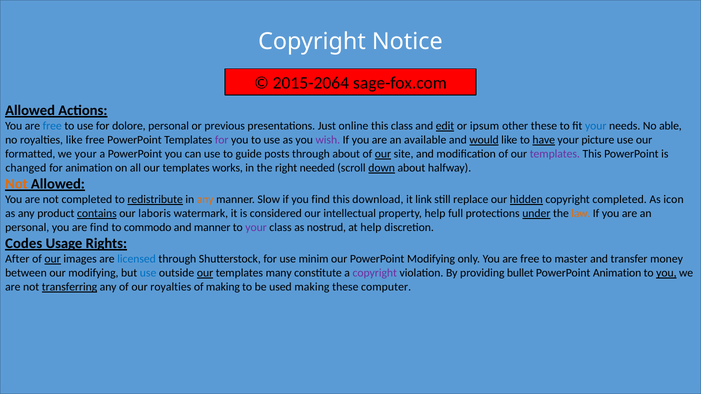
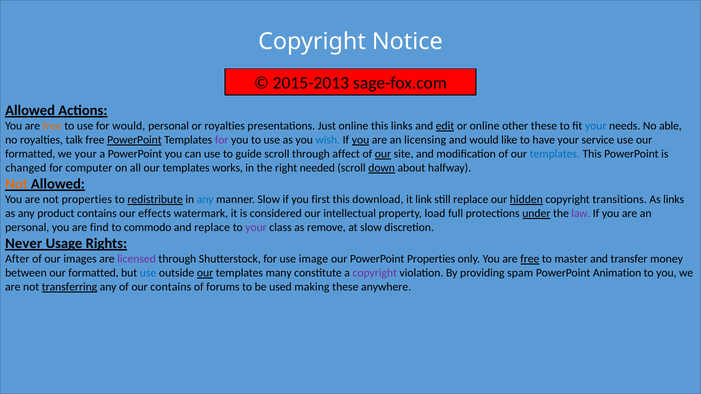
2015-2064: 2015-2064 -> 2015-2013 (311, 83)
free colour: blue -> orange (52, 126)
for dolore: dolore -> would (129, 126)
or previous: previous -> royalties (225, 126)
this class: class -> links (402, 126)
or ipsum: ipsum -> online (485, 126)
royalties like: like -> talk (74, 140)
PowerPoint underline: none -> present (134, 140)
wish colour: purple -> blue (328, 140)
you underline: none -> present (361, 140)
available: available -> licensing (425, 140)
would underline: present -> none (484, 140)
have underline: present -> none (544, 140)
picture: picture -> service (598, 140)
guide posts: posts -> scroll (277, 154)
through about: about -> affect (346, 154)
templates colour: purple -> blue (555, 154)
for animation: animation -> computer (89, 168)
not completed: completed -> properties (87, 200)
any colour: orange -> blue (205, 200)
you find: find -> first (321, 200)
copyright completed: completed -> transitions (620, 200)
As icon: icon -> links (674, 200)
contains underline: present -> none (97, 214)
laboris: laboris -> effects (155, 214)
property help: help -> load (435, 214)
law colour: orange -> purple (581, 214)
and manner: manner -> replace (212, 228)
nostrud: nostrud -> remove (326, 228)
at help: help -> slow (371, 228)
Codes: Codes -> Never (24, 244)
our underline: present -> none (53, 259)
licensed colour: blue -> purple (137, 259)
minim: minim -> image (313, 259)
PowerPoint Modifying: Modifying -> Properties (431, 259)
free underline: none -> present (530, 259)
between our modifying: modifying -> formatted (93, 273)
bullet: bullet -> spam (520, 273)
you underline: present -> none (666, 273)
our royalties: royalties -> contains (171, 287)
of making: making -> forums (223, 287)
computer: computer -> anywhere (386, 287)
